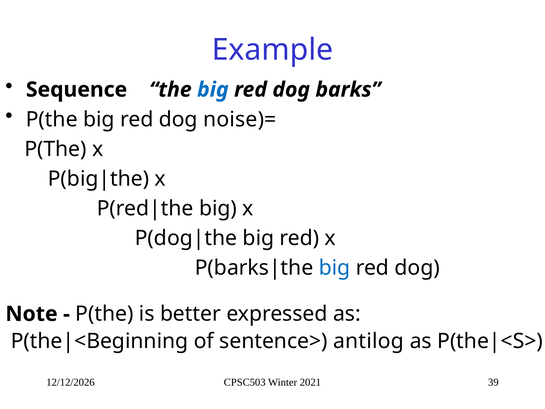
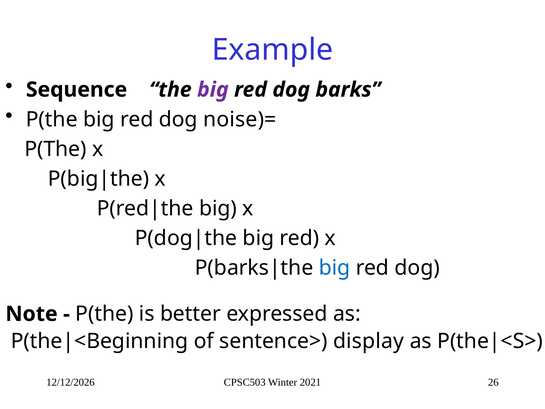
big colour: blue -> purple (213, 90)
antilog: antilog -> display (369, 341)
39: 39 -> 26 (493, 382)
